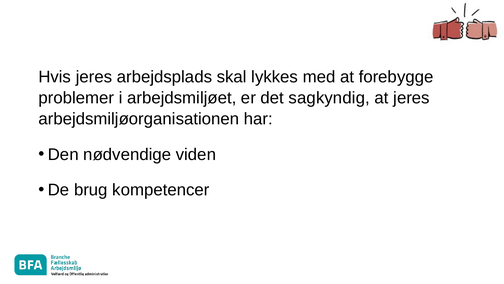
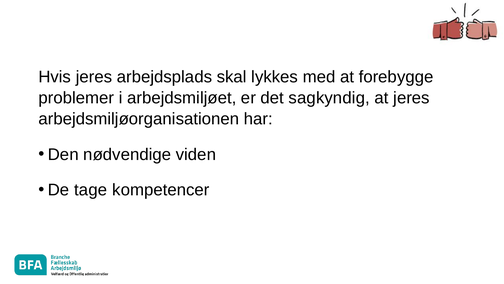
brug: brug -> tage (91, 190)
